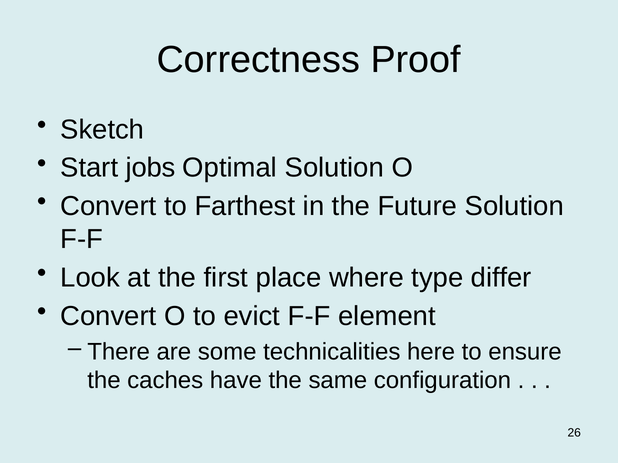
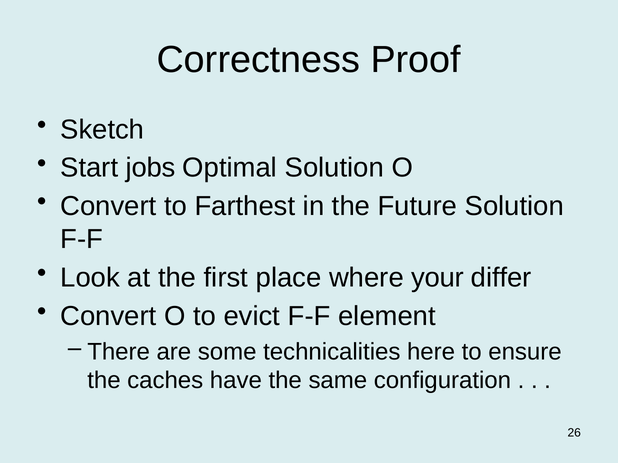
type: type -> your (438, 278)
